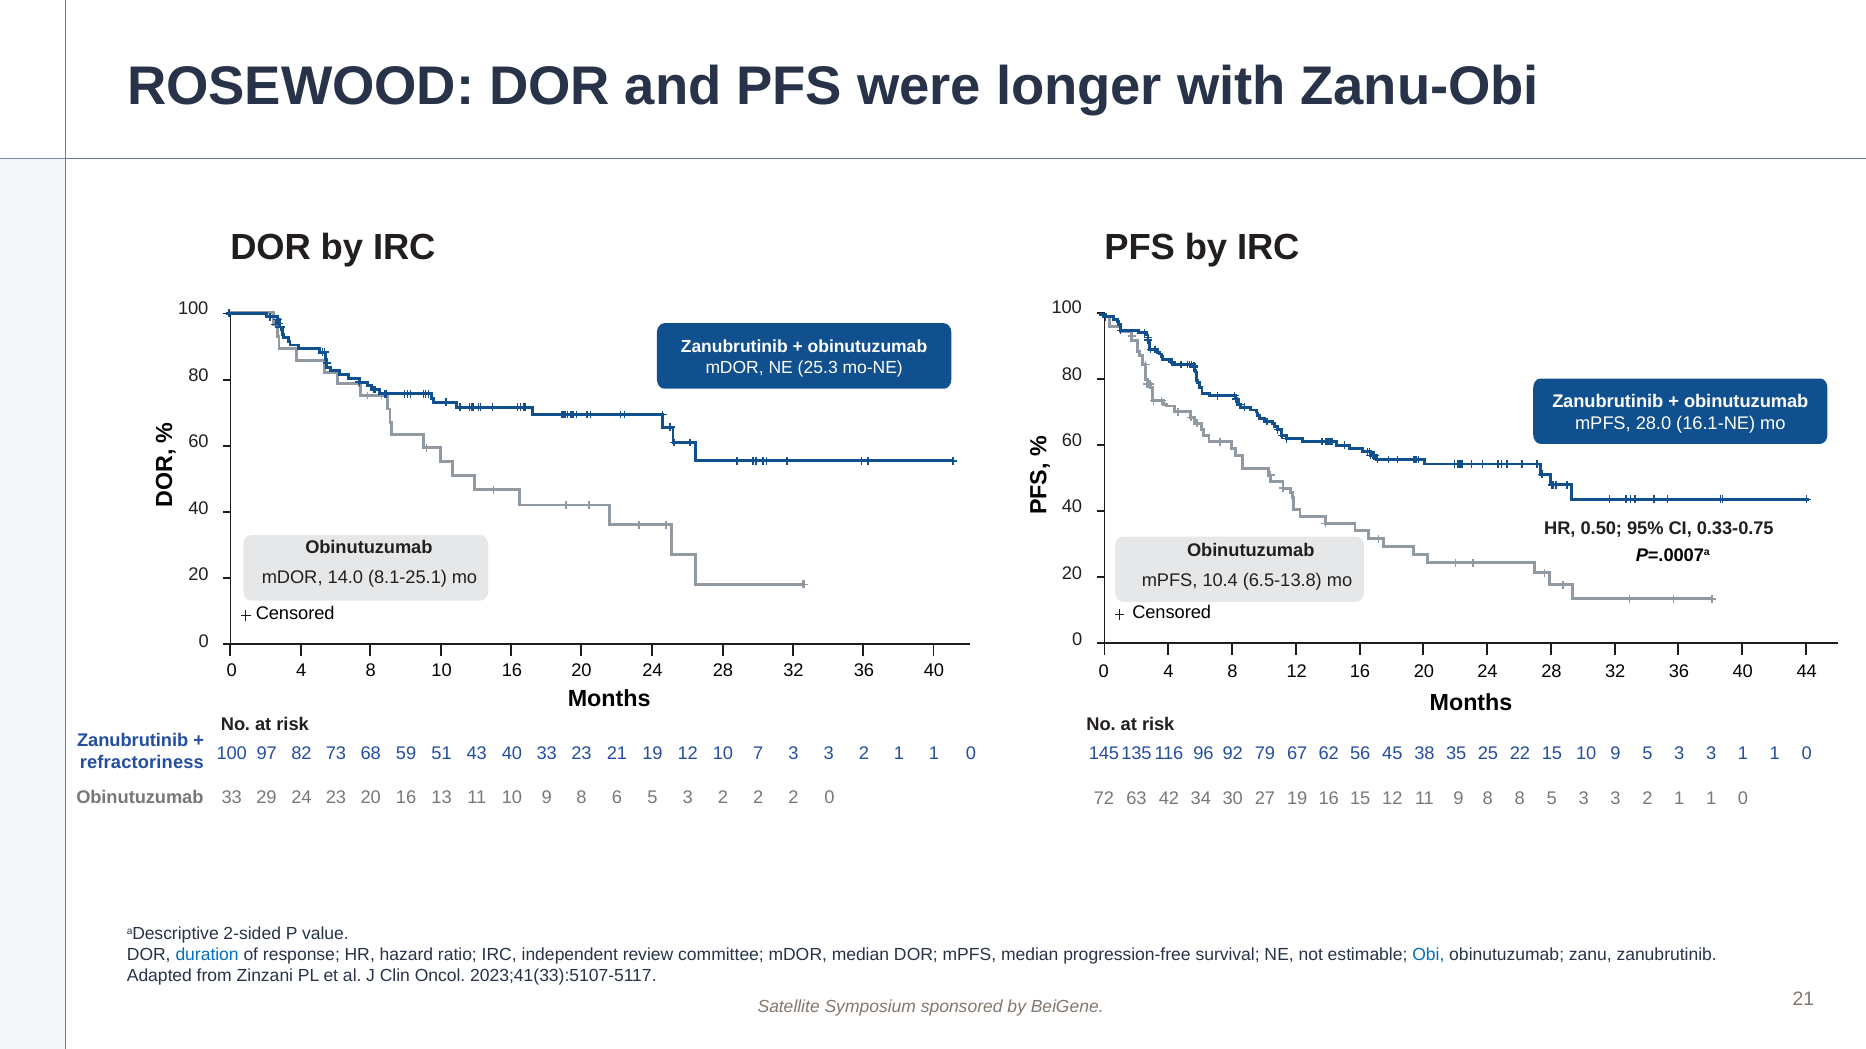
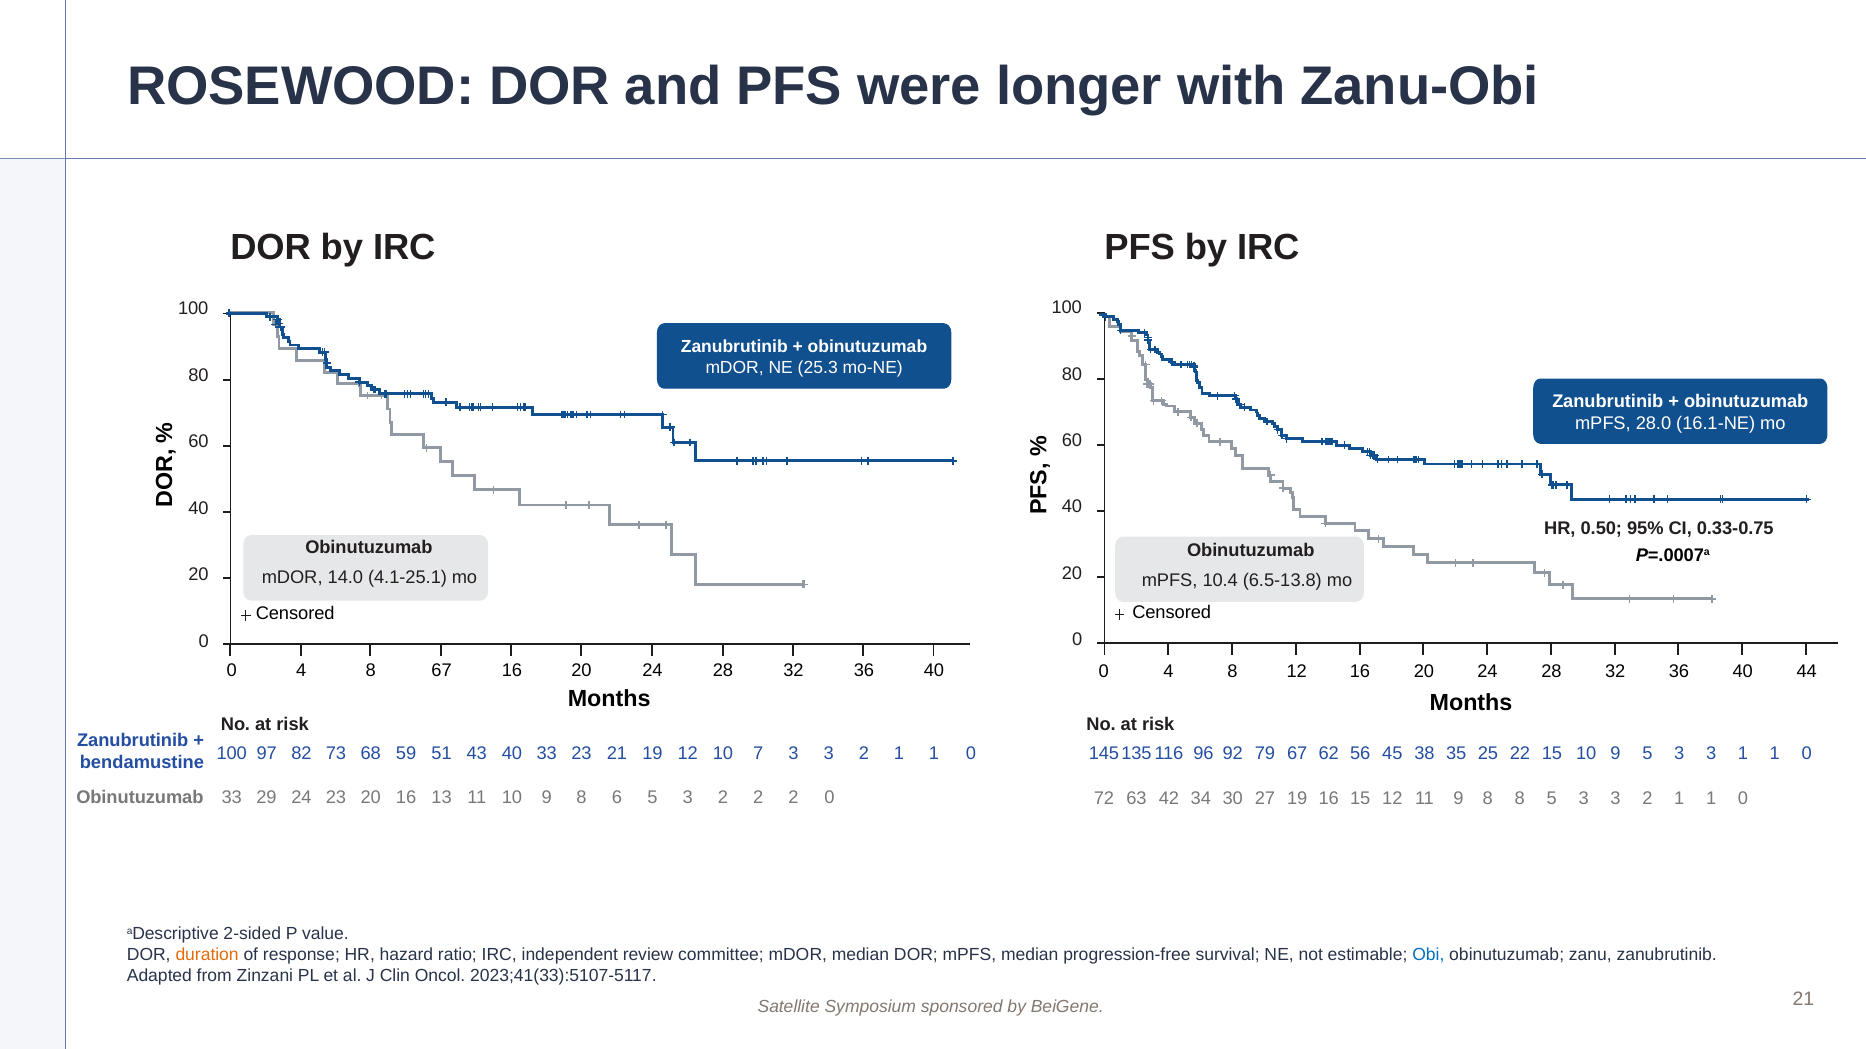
8.1-25.1: 8.1-25.1 -> 4.1-25.1 (408, 578)
8 10: 10 -> 67 (442, 671)
refractoriness: refractoriness -> bendamustine (142, 763)
duration colour: blue -> orange (207, 955)
